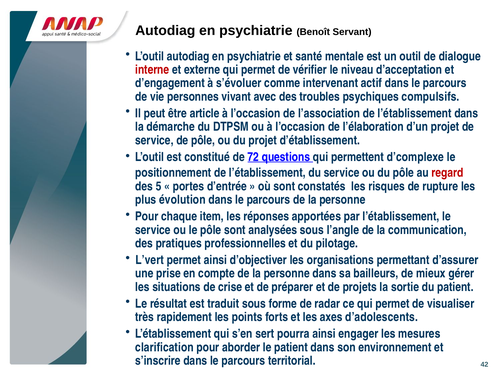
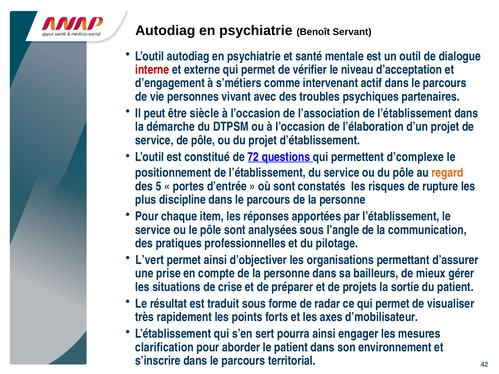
s’évoluer: s’évoluer -> s’métiers (239, 83)
compulsifs: compulsifs -> partenaires (431, 97)
article: article -> siècle (205, 113)
regard colour: red -> orange (447, 173)
évolution: évolution -> discipline (182, 200)
d’adolescents: d’adolescents -> d’mobilisateur (382, 317)
